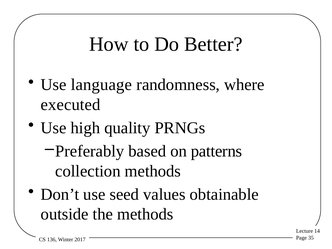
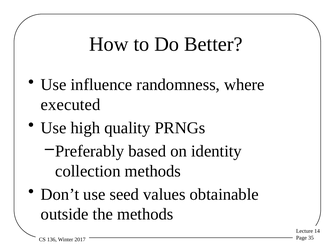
language: language -> influence (101, 85)
patterns: patterns -> identity (216, 151)
